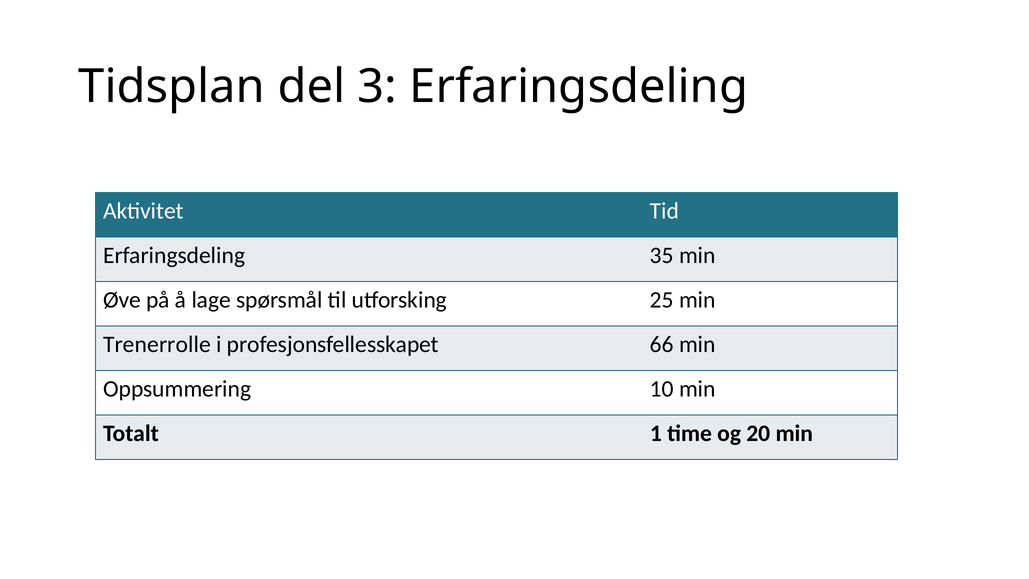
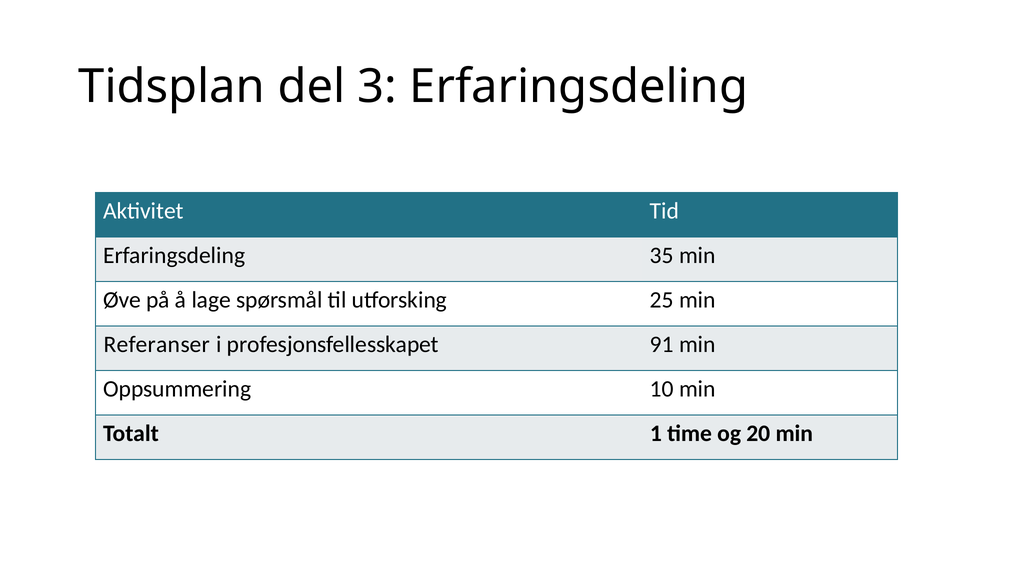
Trenerrolle: Trenerrolle -> Referanser (157, 344)
66: 66 -> 91 (662, 344)
